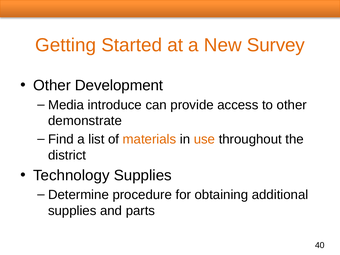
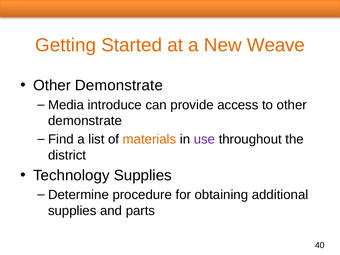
Survey: Survey -> Weave (276, 45)
Development: Development -> Demonstrate (119, 86)
use colour: orange -> purple (204, 139)
